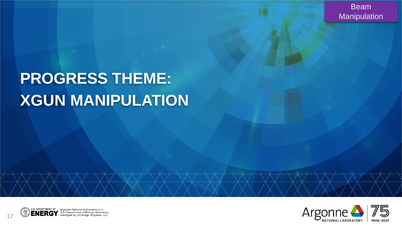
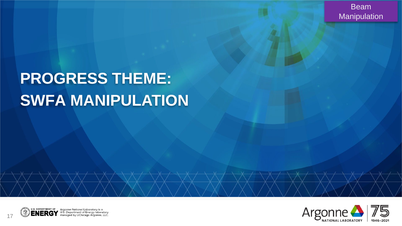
XGUN: XGUN -> SWFA (43, 101)
